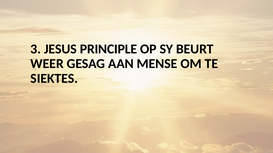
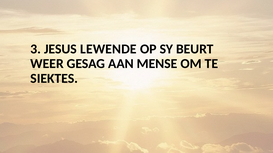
PRINCIPLE: PRINCIPLE -> LEWENDE (108, 49)
